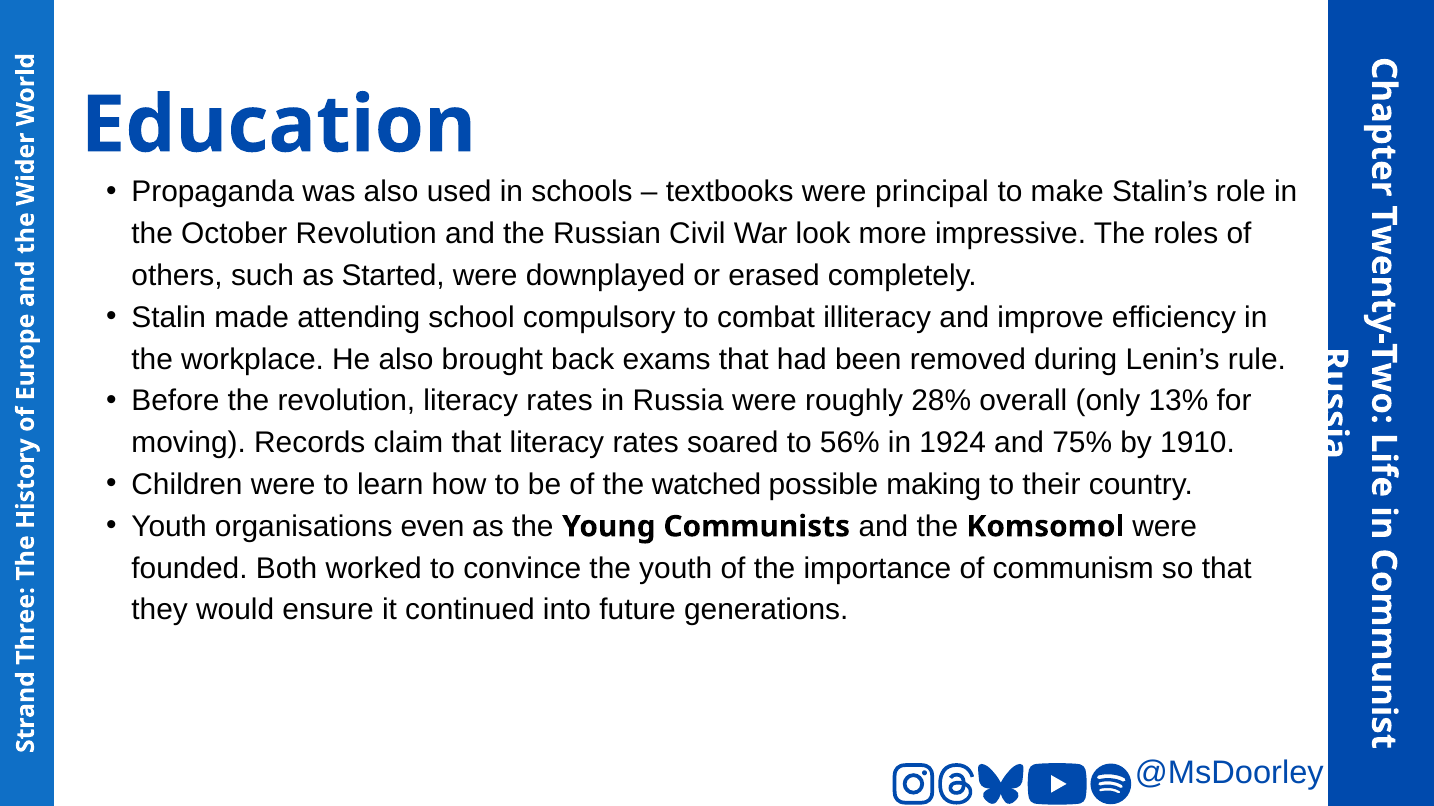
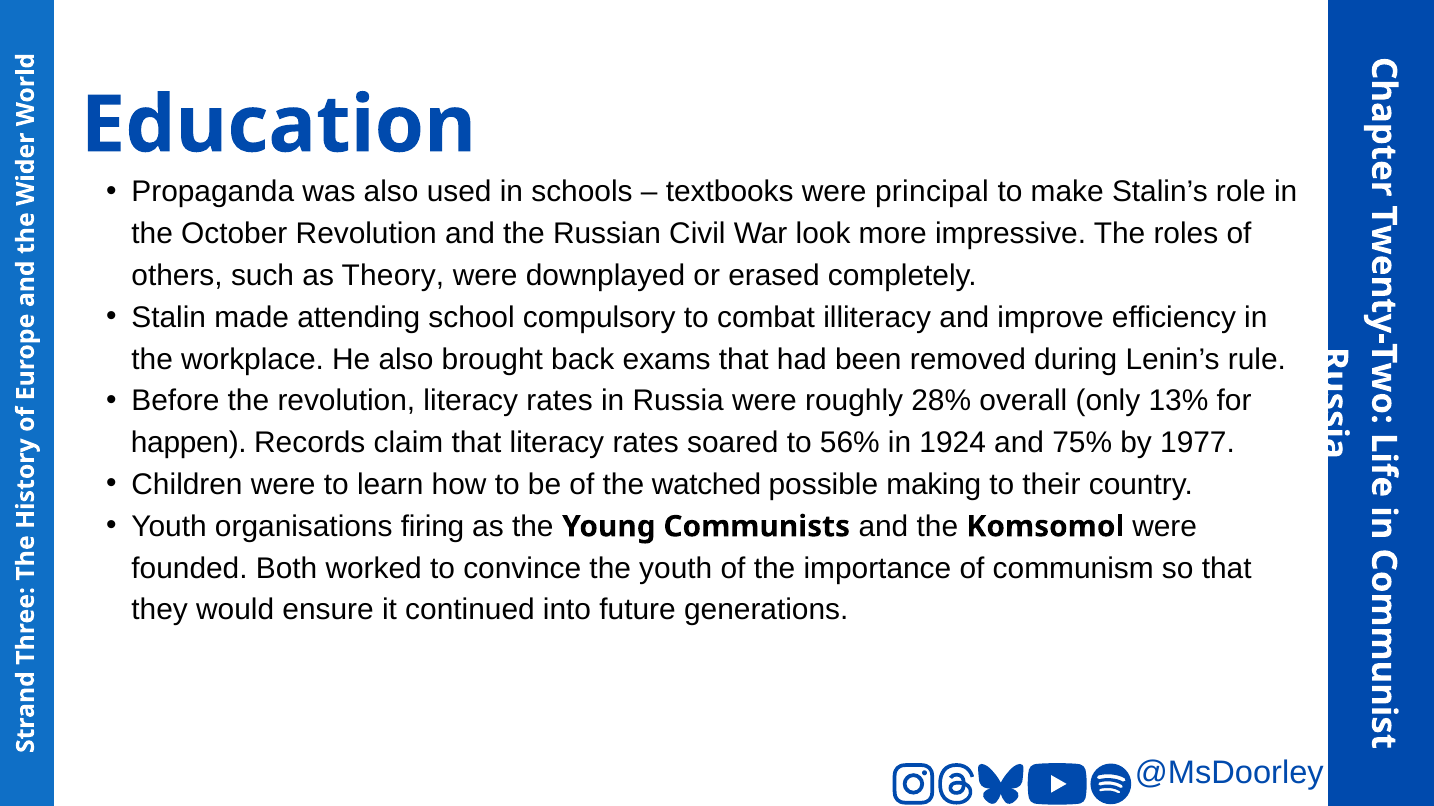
Started: Started -> Theory (393, 276)
moving: moving -> happen (189, 443)
1910: 1910 -> 1977 (1198, 443)
even: even -> firing (433, 527)
